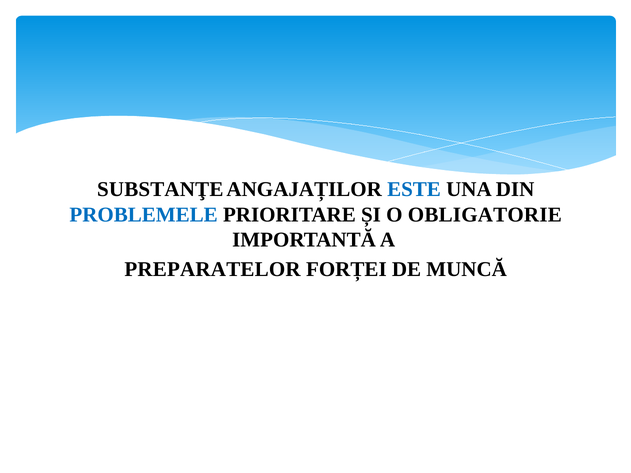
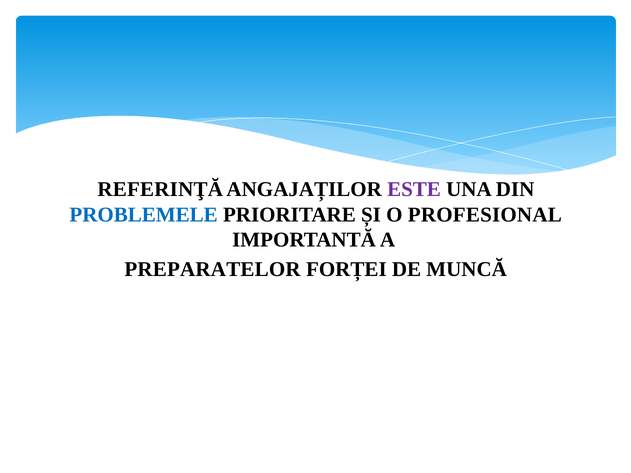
SUBSTANŢE: SUBSTANŢE -> REFERINŢĂ (160, 190)
ESTE colour: blue -> purple (414, 190)
OBLIGATORIE: OBLIGATORIE -> PROFESIONAL (485, 215)
